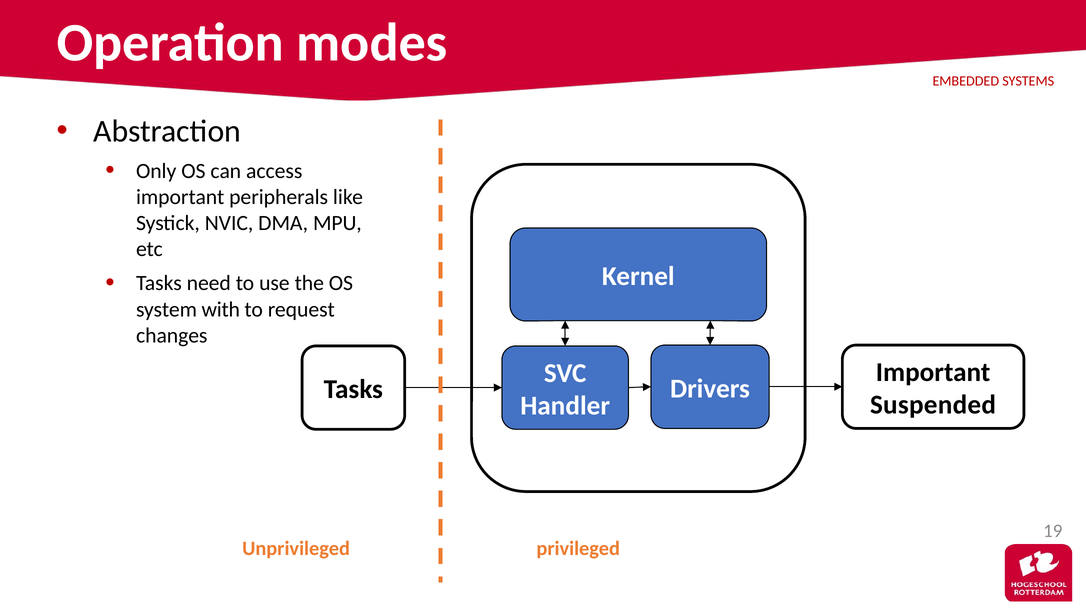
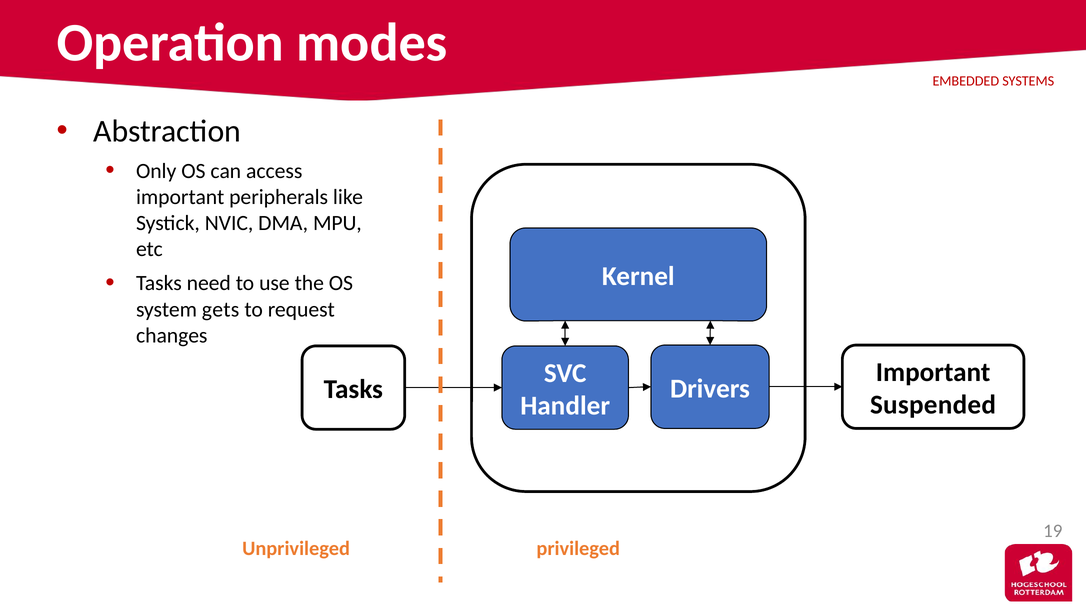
with: with -> gets (221, 309)
